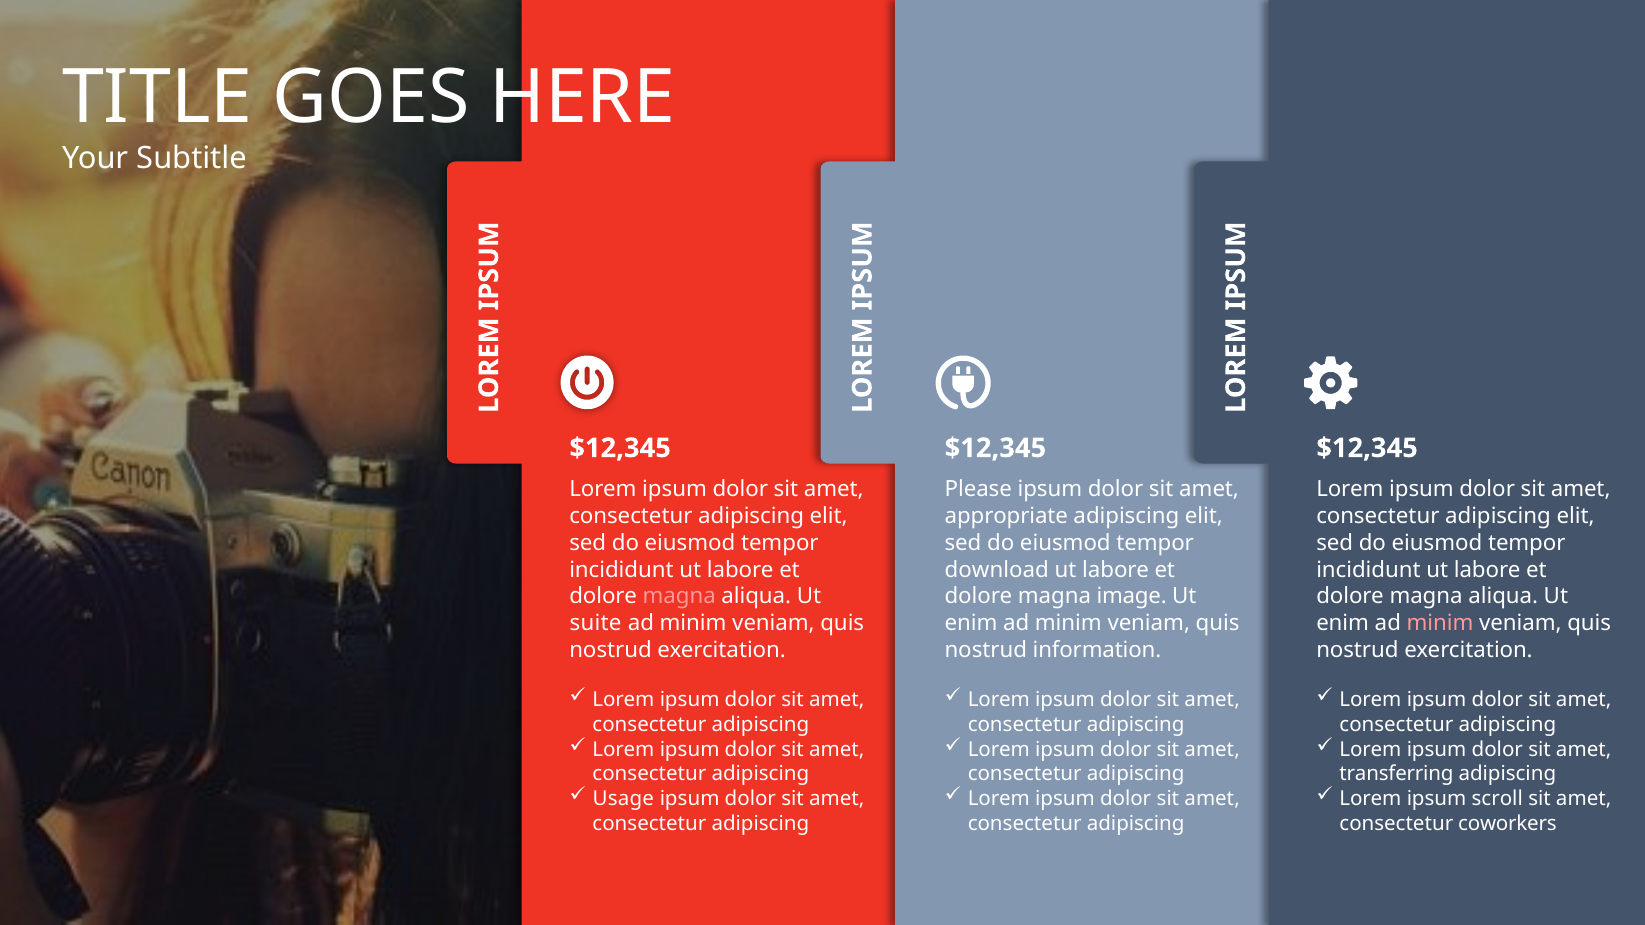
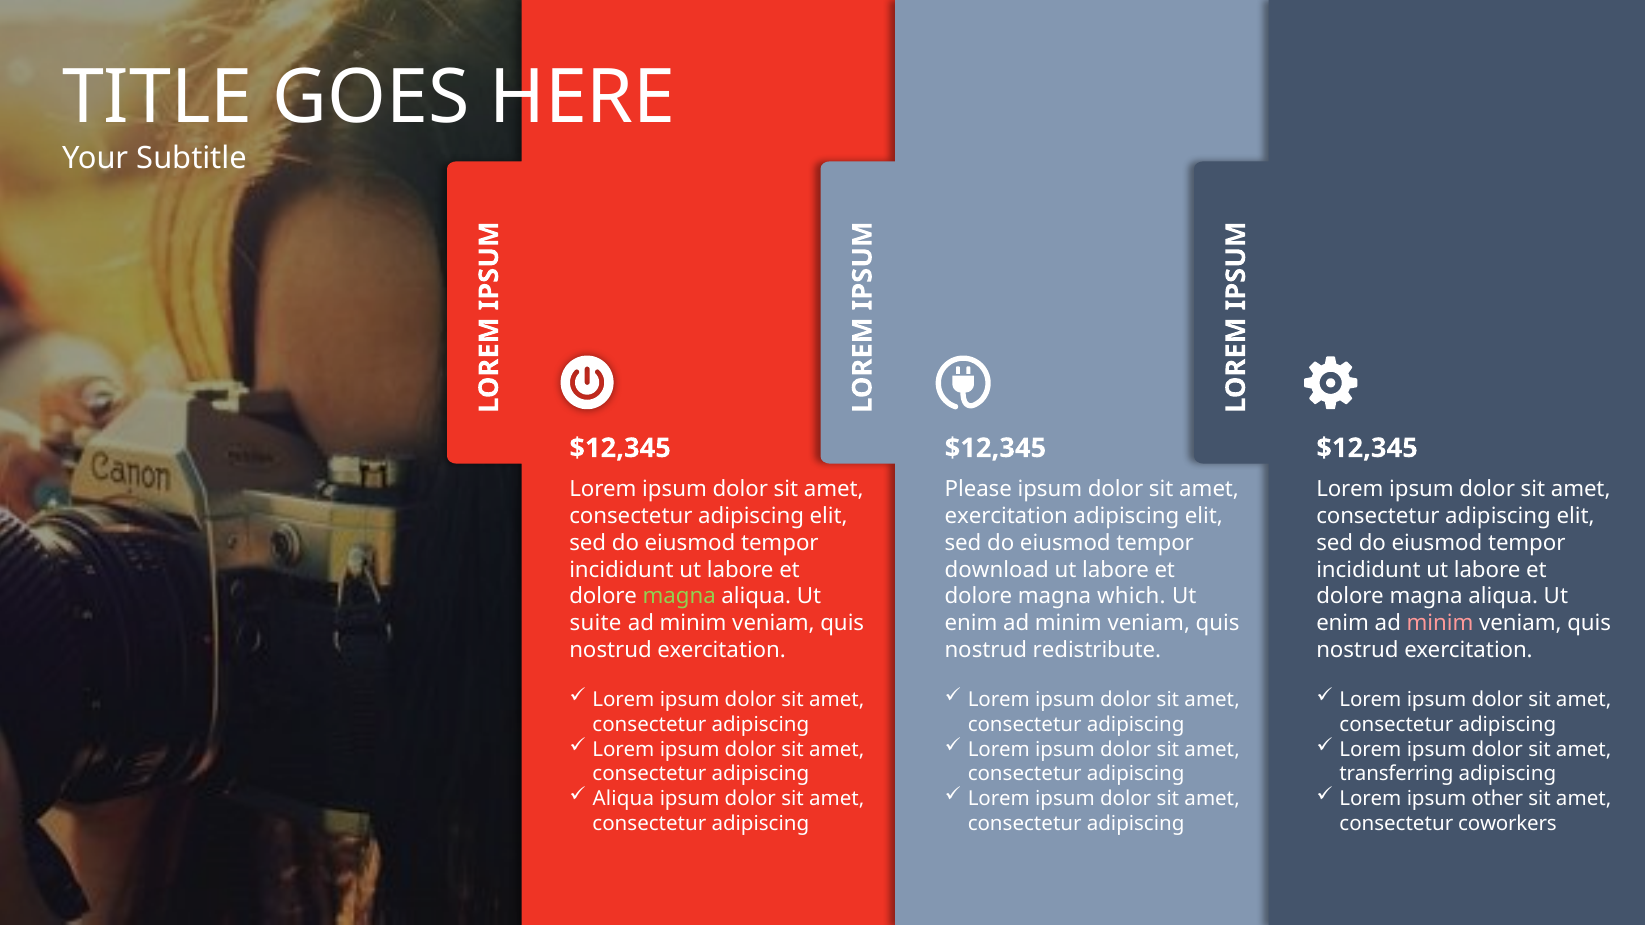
appropriate: appropriate -> exercitation (1006, 516)
magna colour: pink -> light green (679, 597)
image: image -> which (1131, 597)
information: information -> redistribute (1097, 650)
Usage: Usage -> Aliqua (623, 799)
scroll: scroll -> other (1497, 799)
